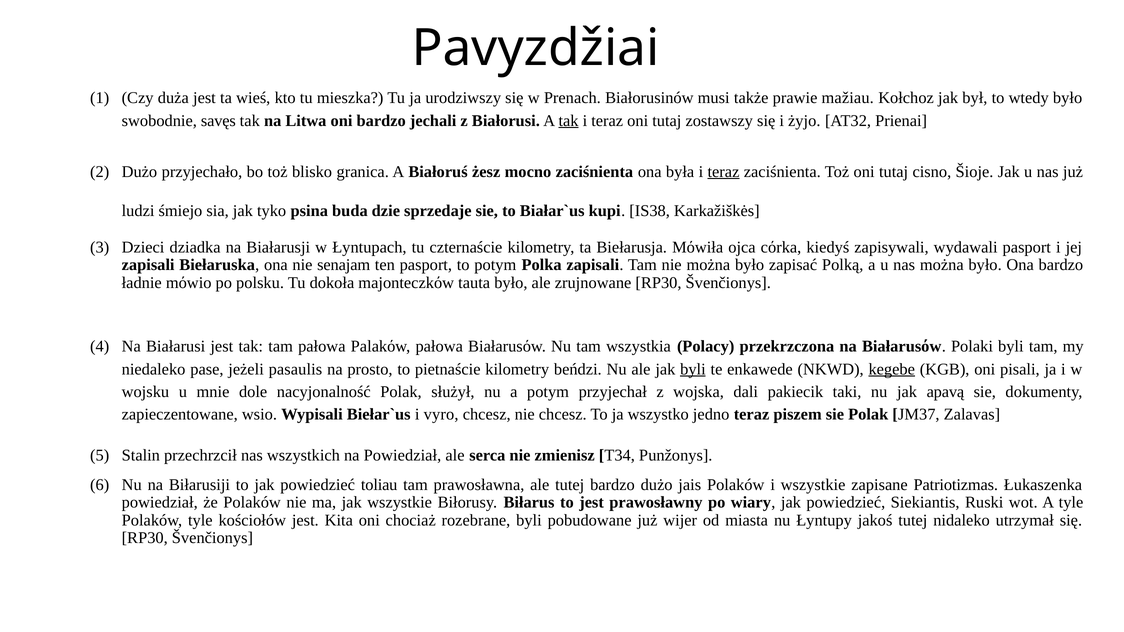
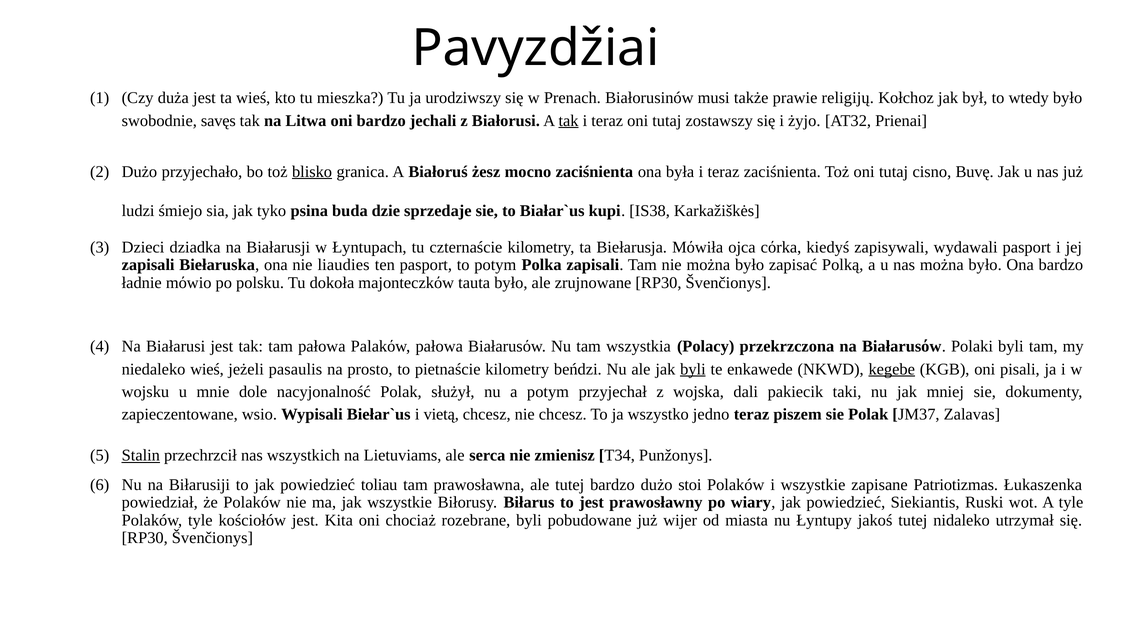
mažiau: mažiau -> religijų (848, 98)
blisko underline: none -> present (312, 172)
teraz underline: present -> none (723, 172)
Šioje: Šioje -> Buvę (975, 172)
senajam: senajam -> liaudies (344, 265)
niedaleko pase: pase -> wieś (207, 369)
apavą: apavą -> mniej (945, 392)
vyro: vyro -> vietą (441, 415)
Stalin underline: none -> present (141, 455)
na Powiedział: Powiedział -> Lietuviams (403, 455)
jais: jais -> stoi (690, 485)
